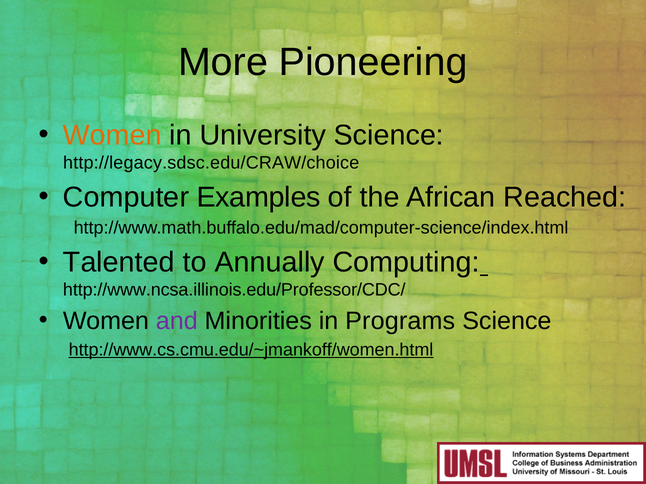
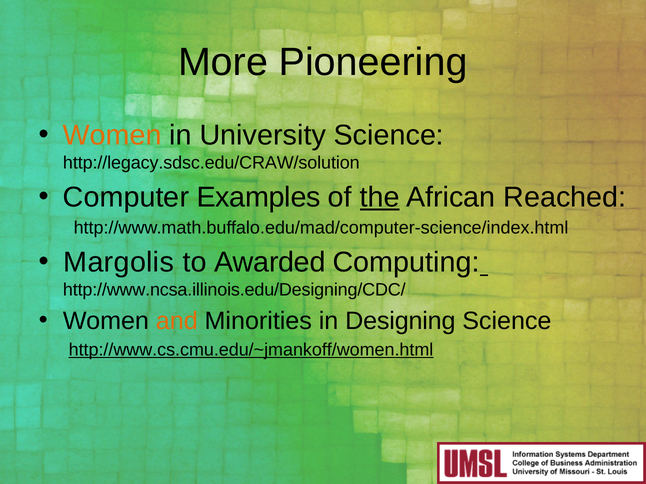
http://legacy.sdsc.edu/CRAW/choice: http://legacy.sdsc.edu/CRAW/choice -> http://legacy.sdsc.edu/CRAW/solution (211, 163)
the underline: none -> present (380, 197)
Talented: Talented -> Margolis (119, 263)
Annually: Annually -> Awarded (270, 263)
http://www.ncsa.illinois.edu/Professor/CDC/: http://www.ncsa.illinois.edu/Professor/CDC/ -> http://www.ncsa.illinois.edu/Designing/CDC/ (234, 290)
and colour: purple -> orange (177, 321)
Programs: Programs -> Designing (400, 321)
